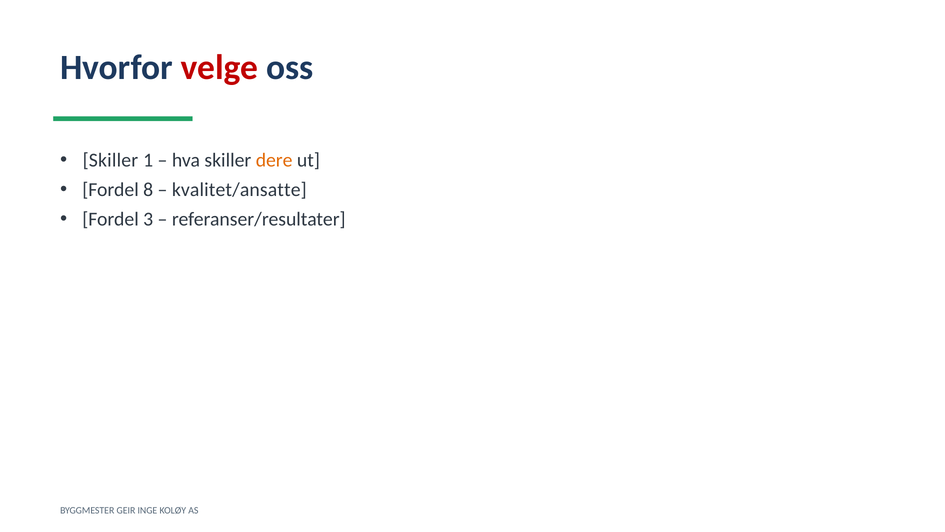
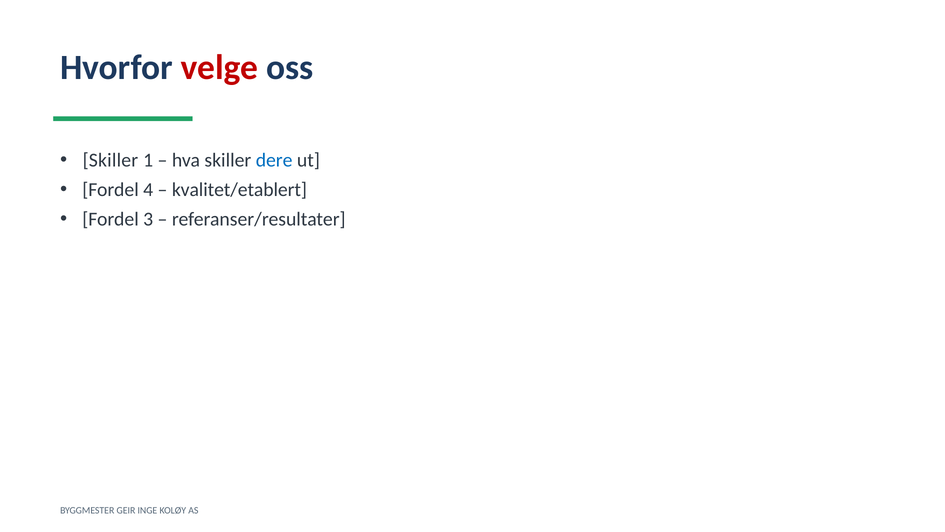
dere colour: orange -> blue (274, 160)
8: 8 -> 4 (148, 190)
kvalitet/ansatte: kvalitet/ansatte -> kvalitet/etablert (239, 190)
